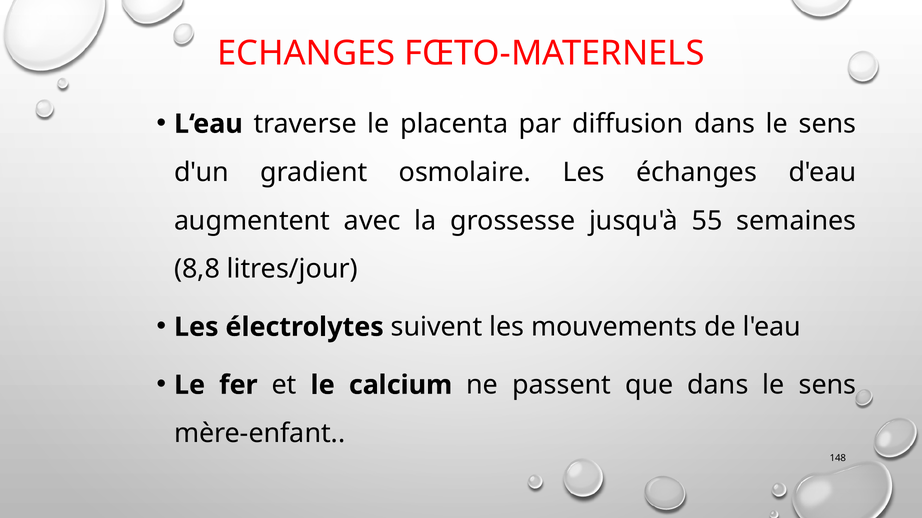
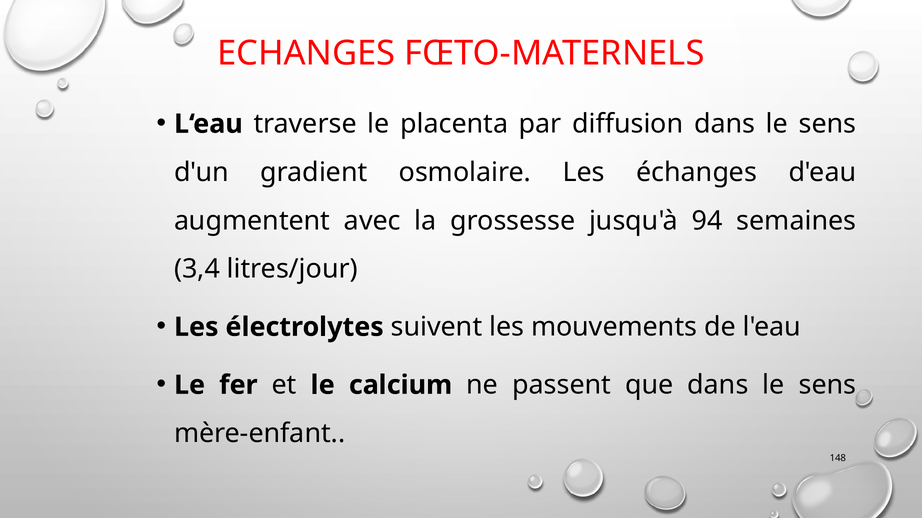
55: 55 -> 94 (707, 221)
8,8: 8,8 -> 3,4 (197, 269)
